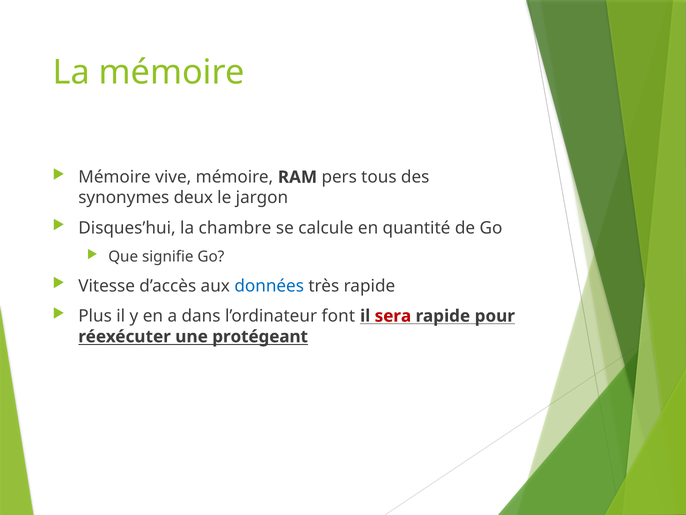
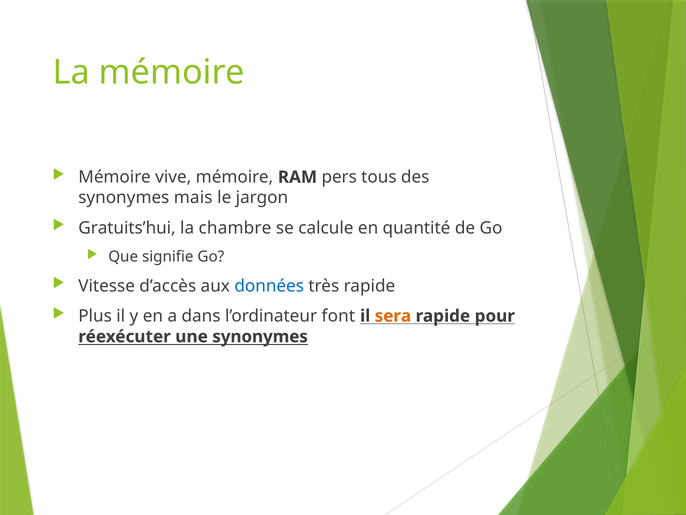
deux: deux -> mais (193, 198)
Disques’hui: Disques’hui -> Gratuits’hui (127, 228)
sera colour: red -> orange (393, 316)
une protégeant: protégeant -> synonymes (260, 336)
